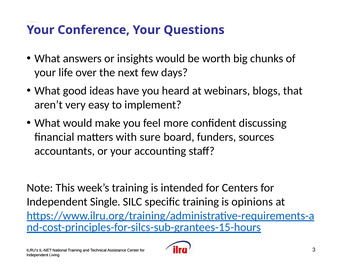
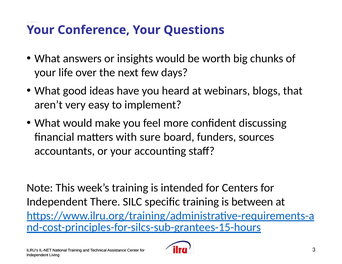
Single: Single -> There (105, 202)
opinions: opinions -> between (252, 202)
